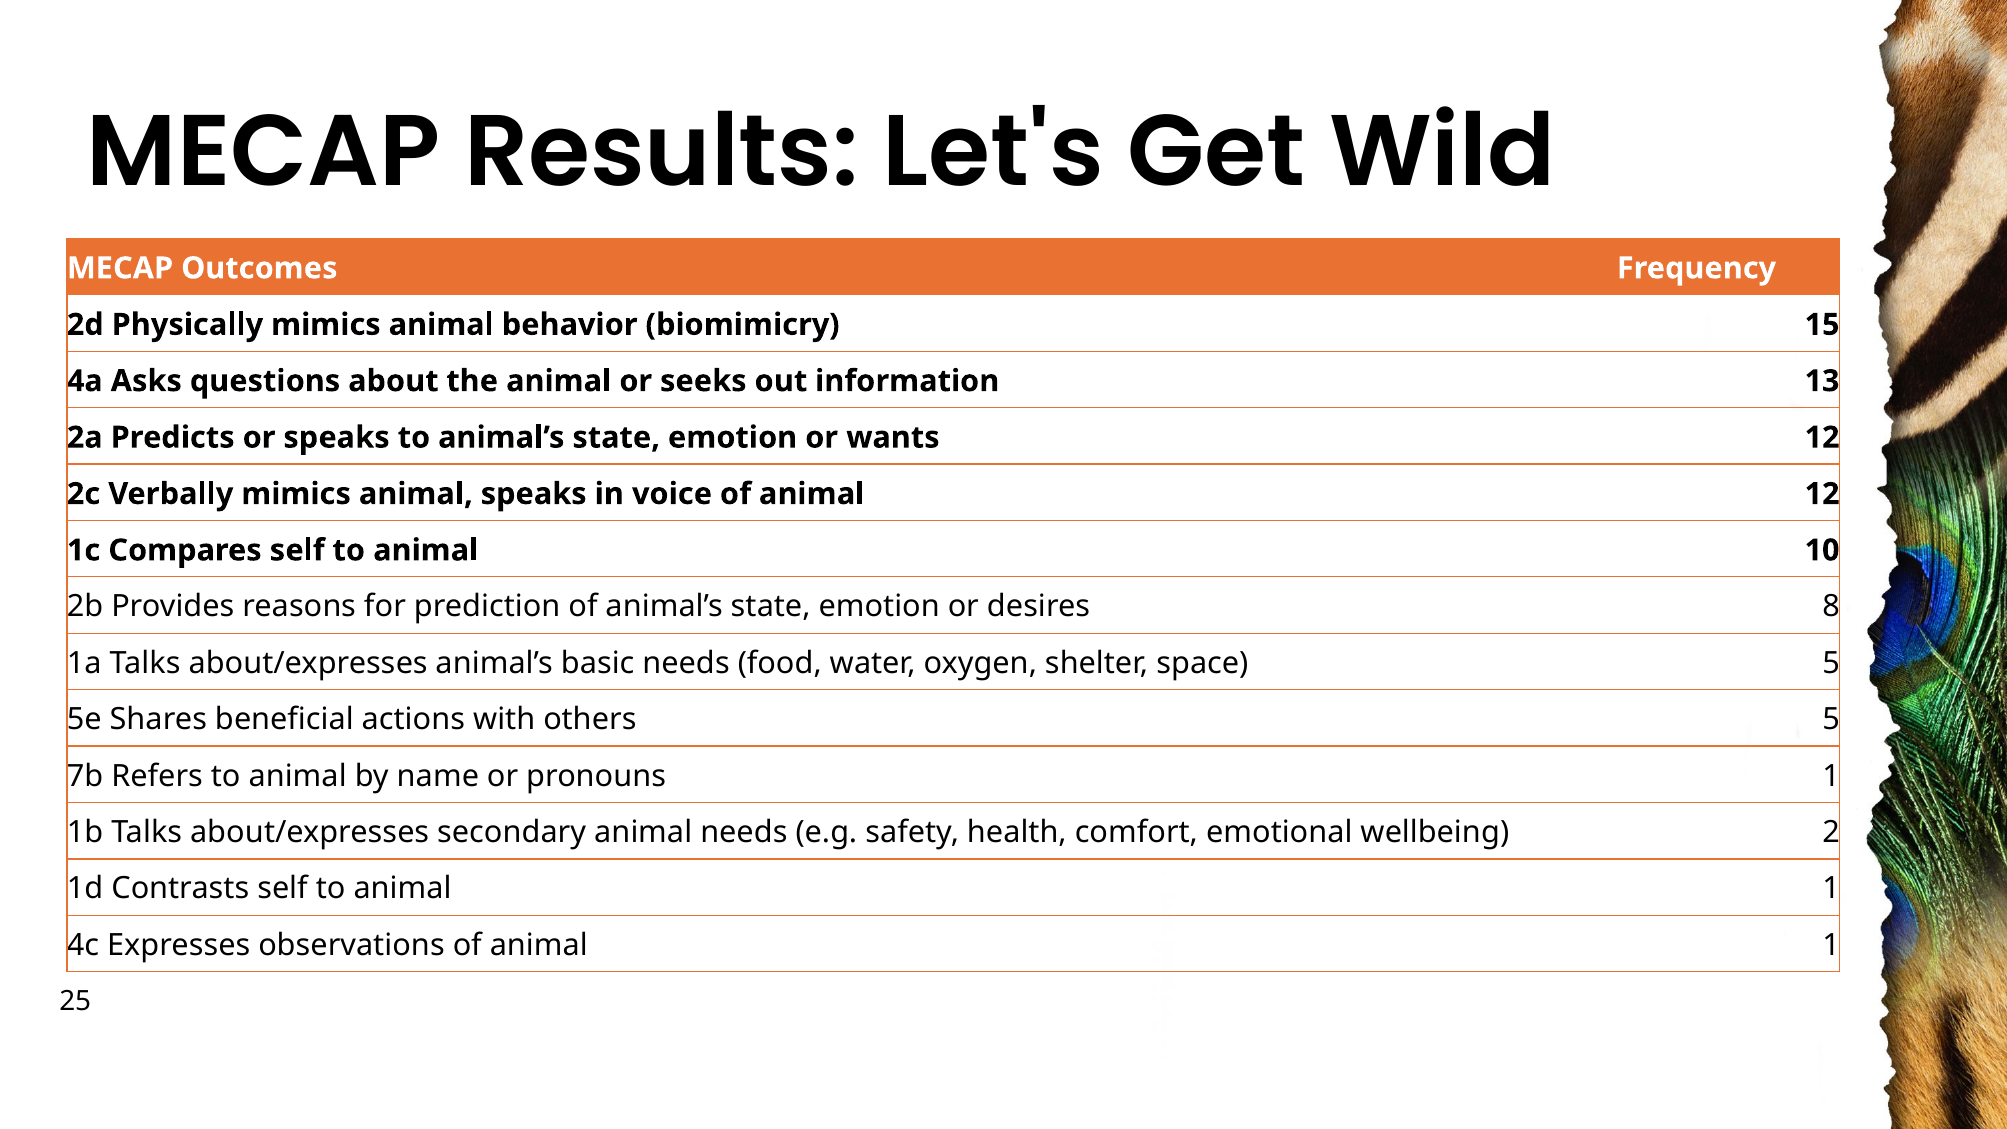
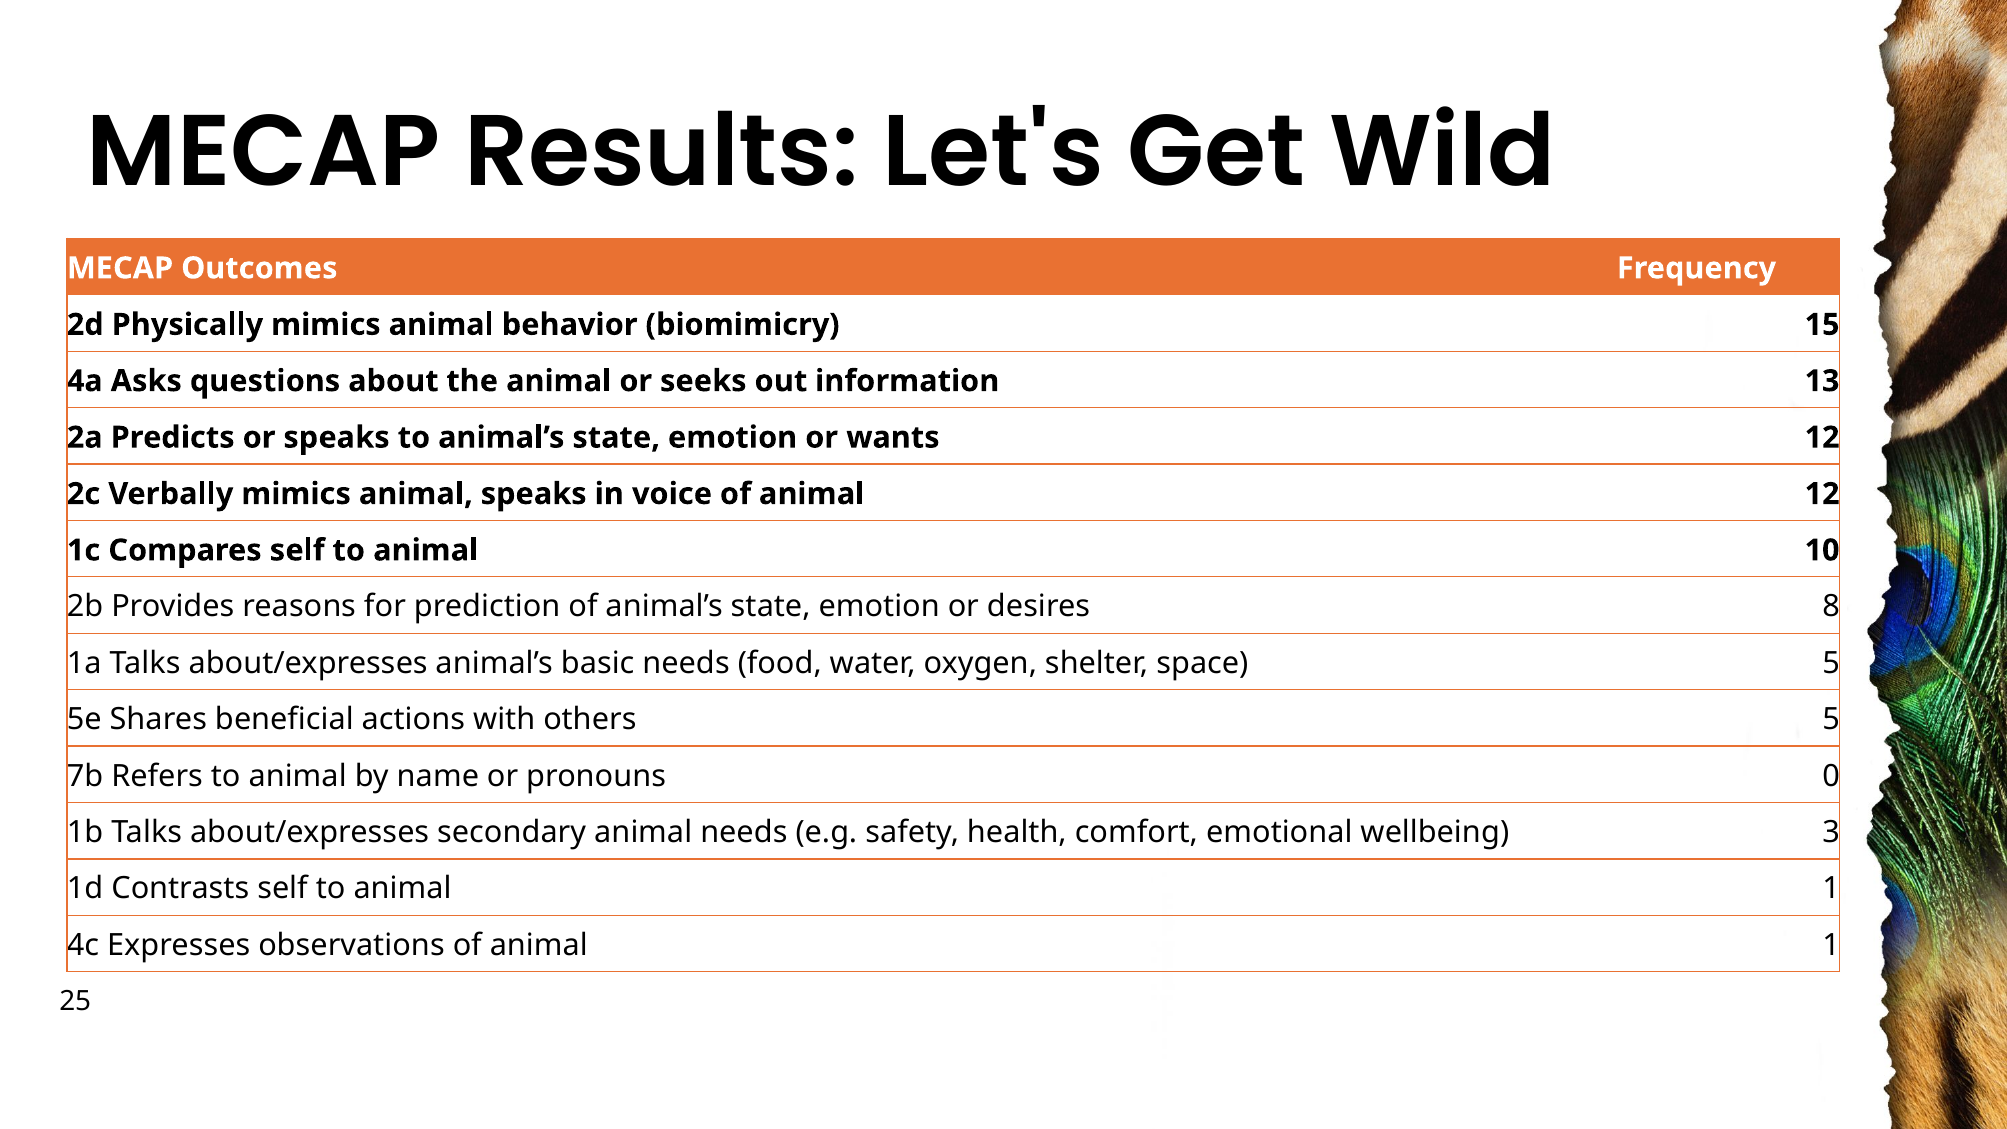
pronouns 1: 1 -> 0 (1831, 776)
2: 2 -> 3 (1831, 832)
